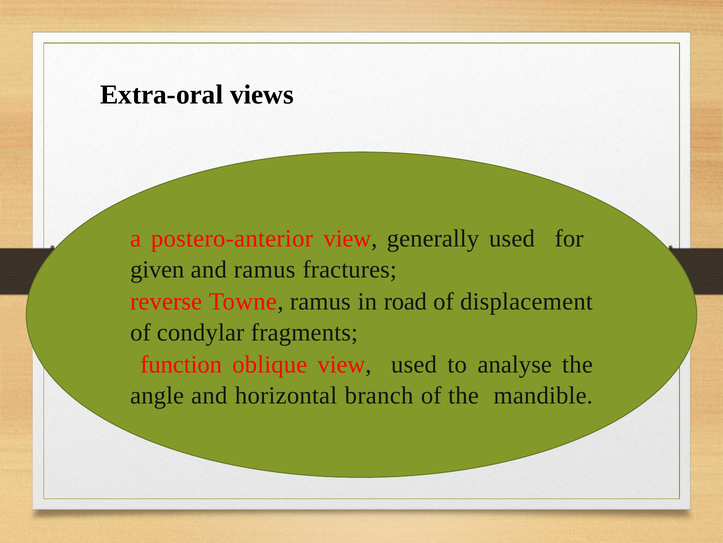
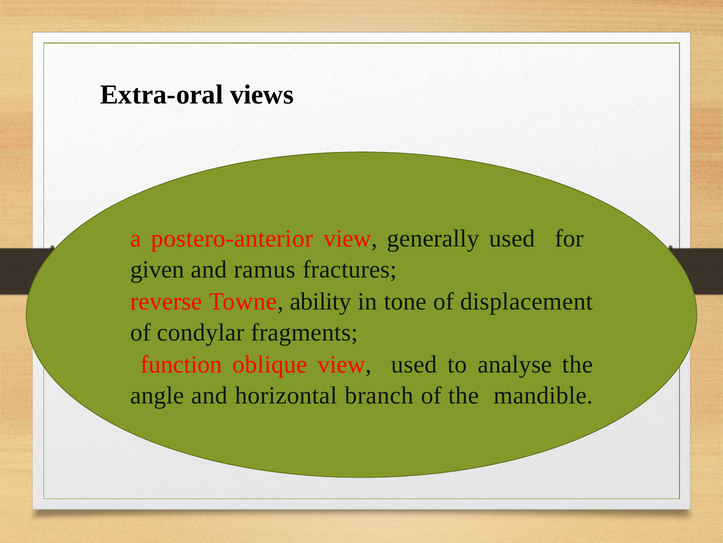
Towne ramus: ramus -> ability (321, 301)
road: road -> tone (405, 301)
